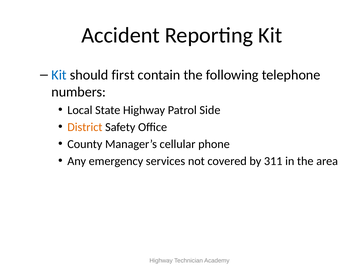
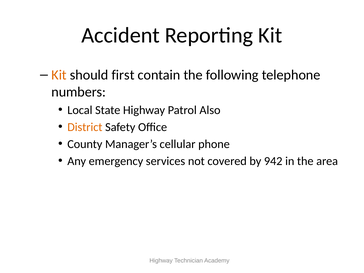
Kit colour: blue -> orange (59, 75)
Side: Side -> Also (210, 110)
311: 311 -> 942 (273, 161)
